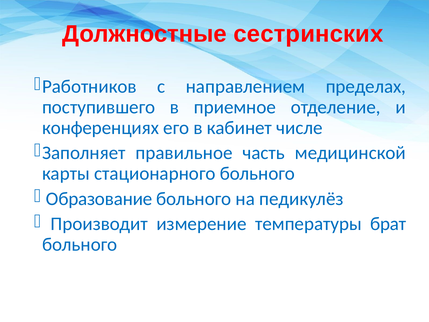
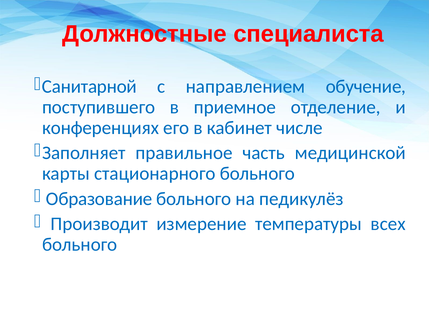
сестринских: сестринских -> специалиста (309, 34)
Работников: Работников -> Санитарной (89, 87)
пределах: пределах -> обучение (366, 87)
брат: брат -> всех (388, 224)
